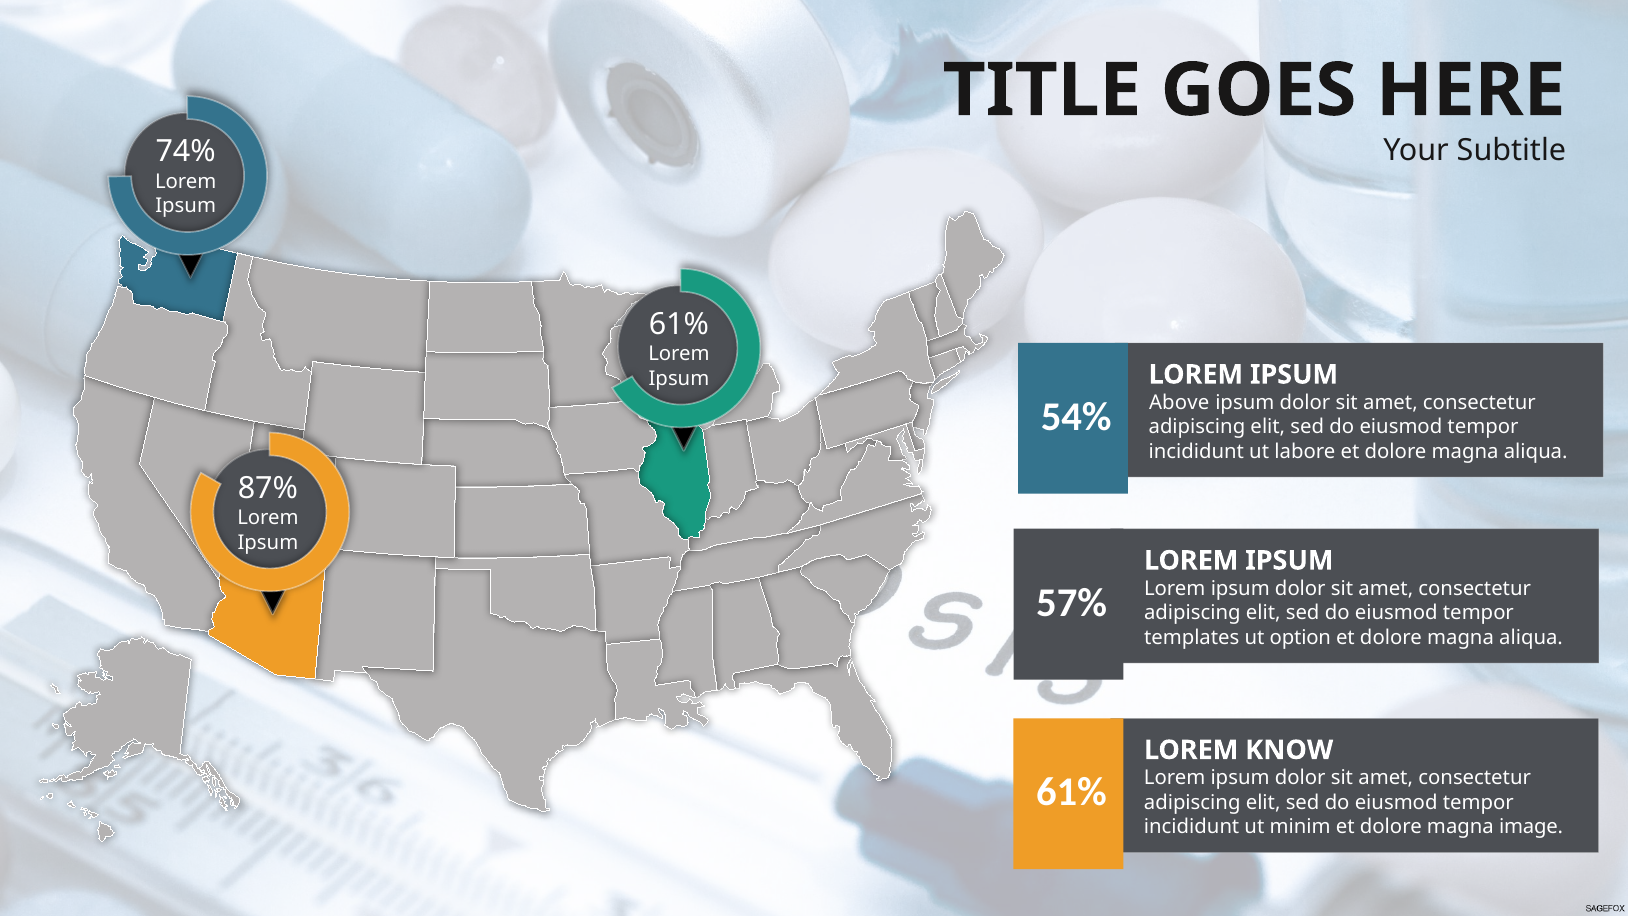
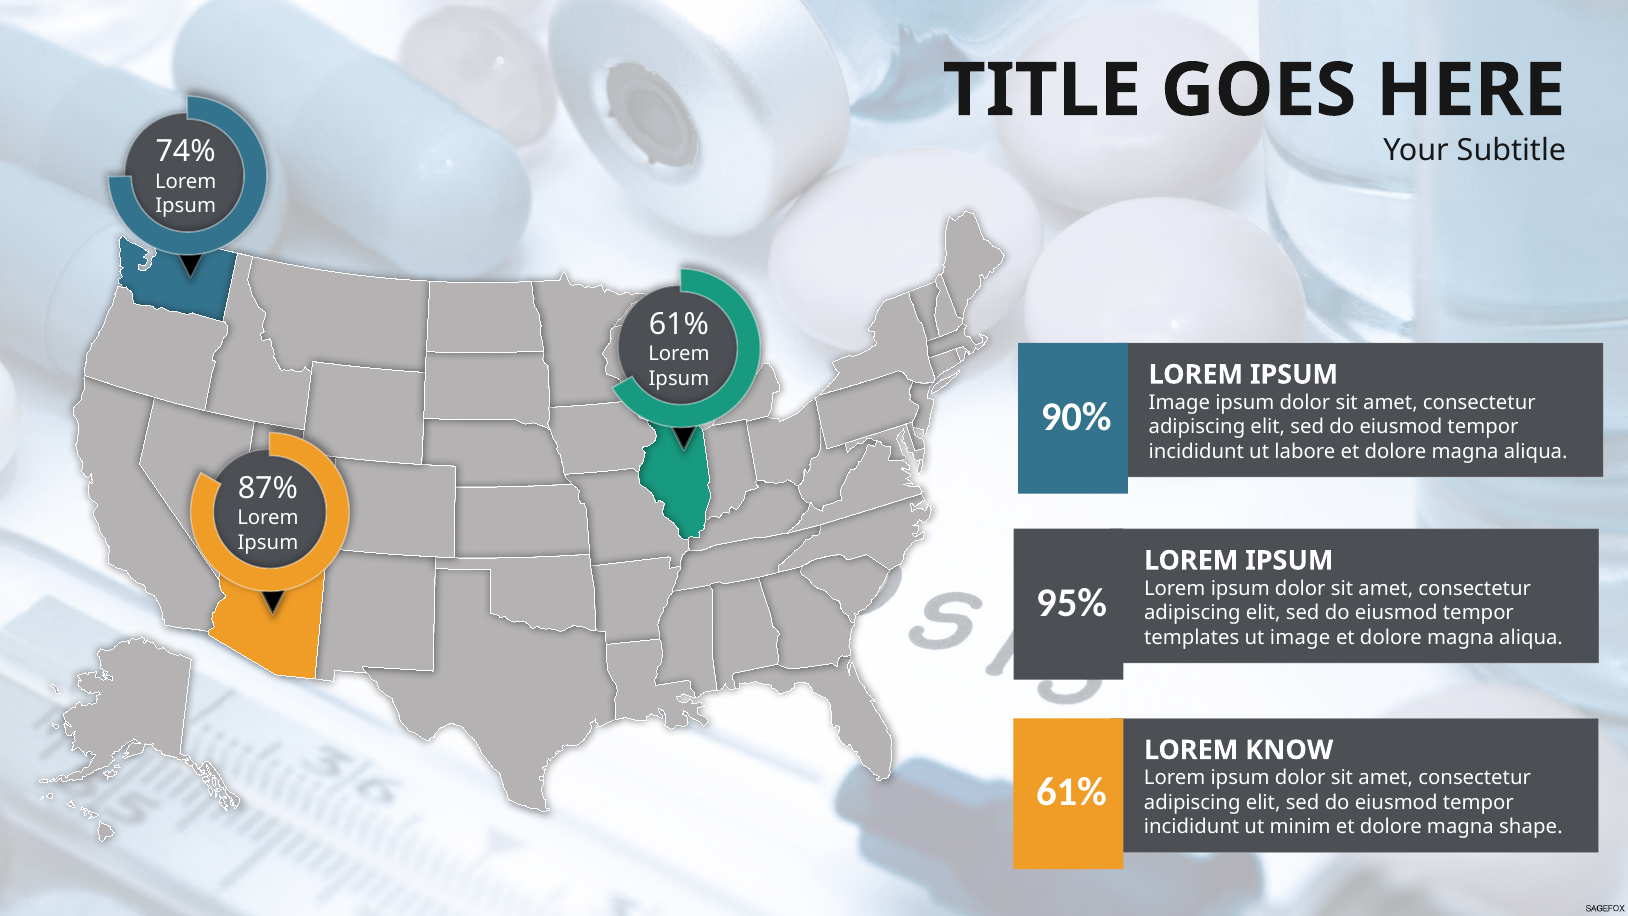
Above: Above -> Image (1179, 403)
54%: 54% -> 90% (1076, 417)
57%: 57% -> 95% (1072, 603)
ut option: option -> image (1300, 637)
image: image -> shape (1531, 827)
